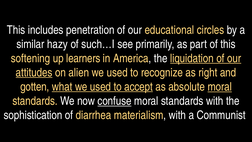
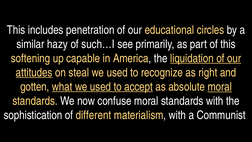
learners: learners -> capable (83, 58)
alien: alien -> steal (79, 73)
confuse underline: present -> none (115, 101)
diarrhea: diarrhea -> different (93, 115)
